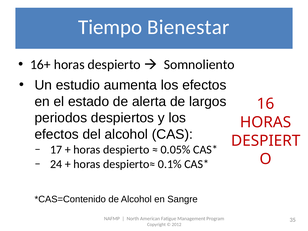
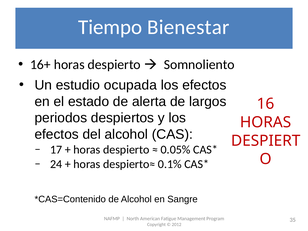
aumenta: aumenta -> ocupada (130, 85)
